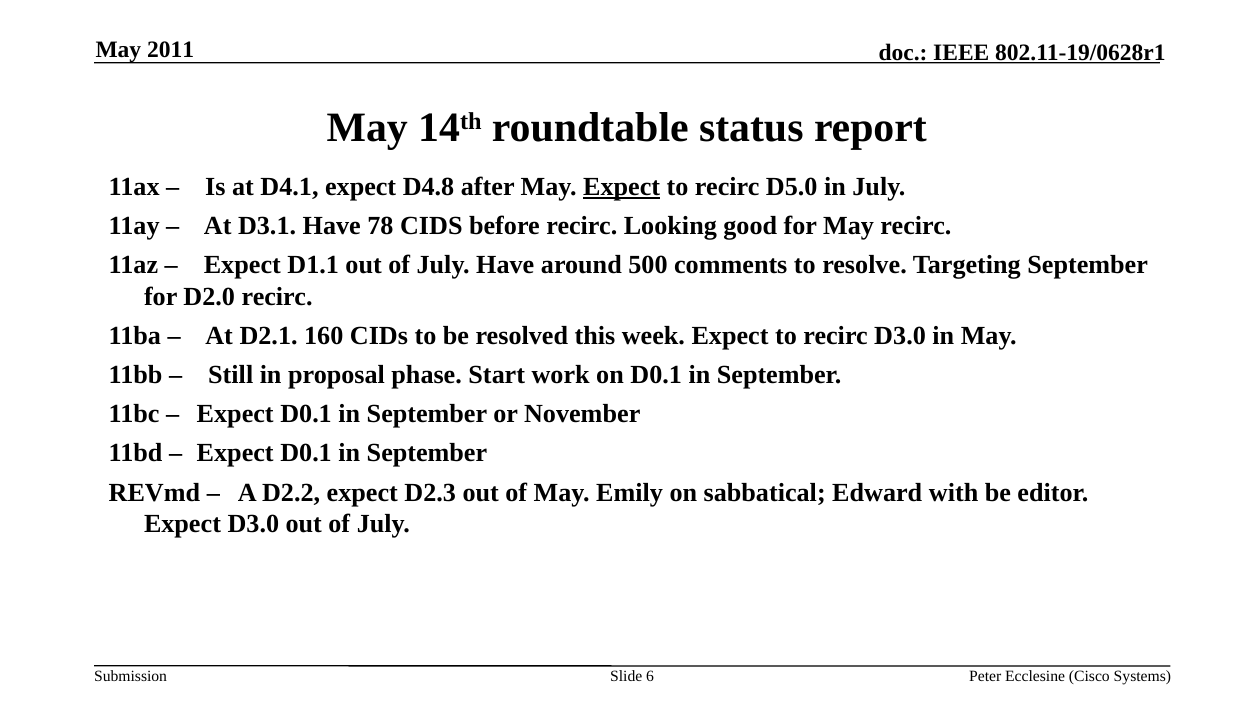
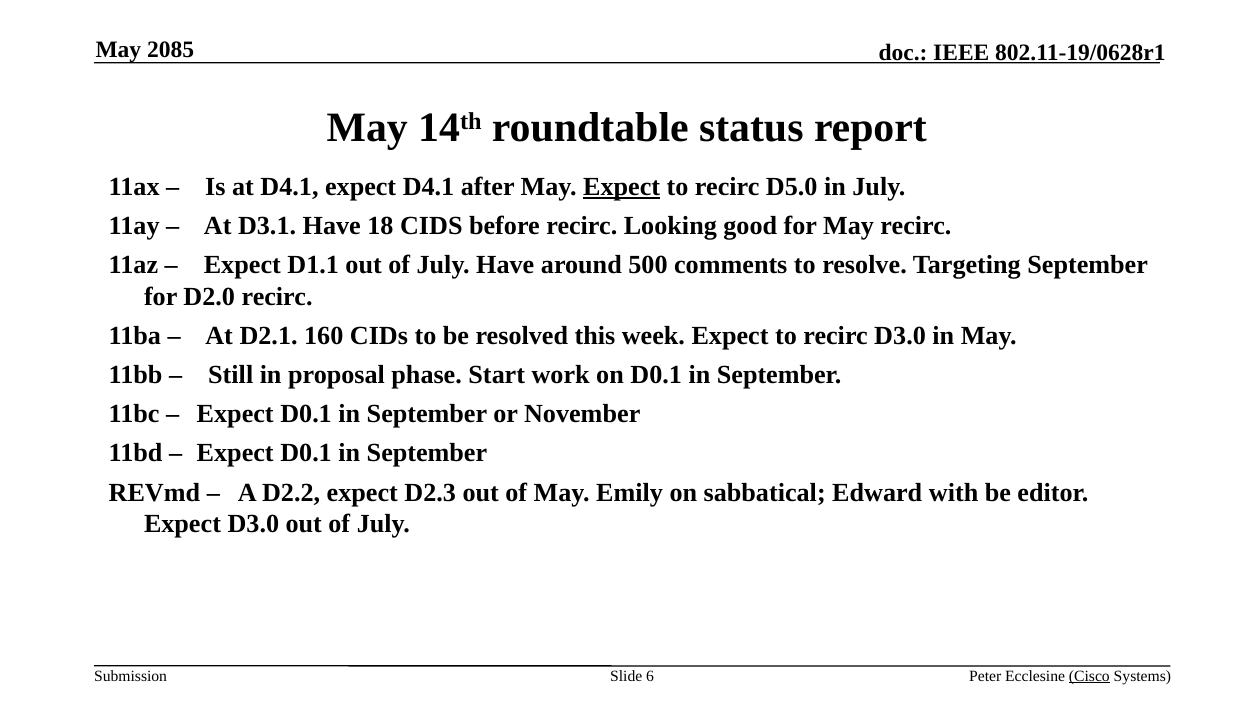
2011: 2011 -> 2085 (171, 50)
expect D4.8: D4.8 -> D4.1 (429, 187)
78: 78 -> 18 (380, 226)
Cisco underline: none -> present (1089, 677)
